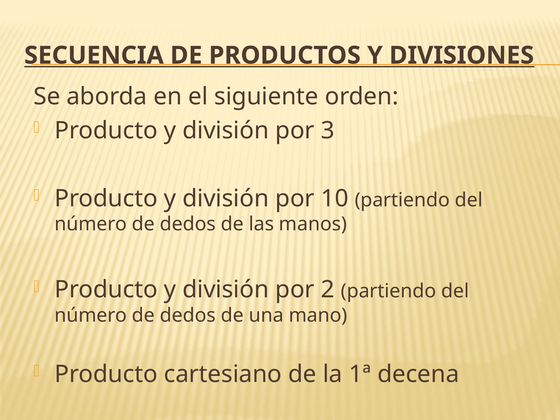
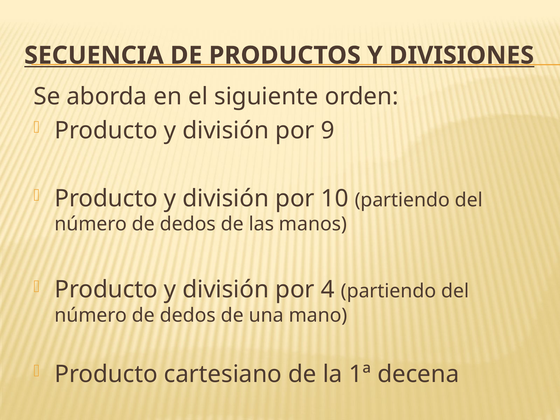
3: 3 -> 9 (328, 131)
2: 2 -> 4 (328, 290)
